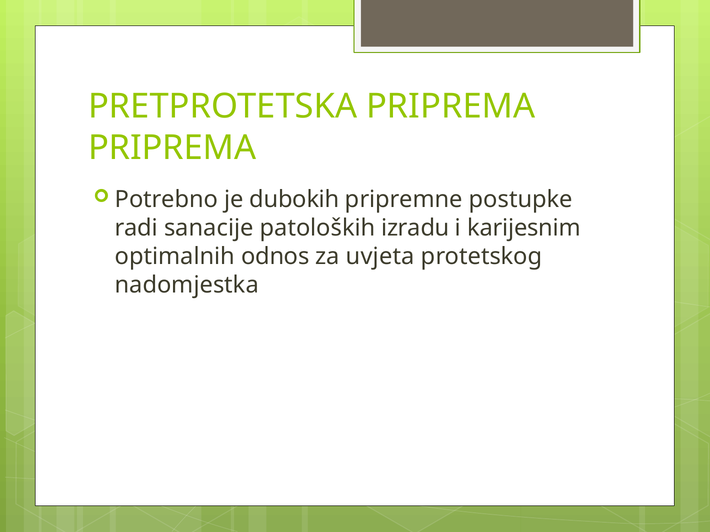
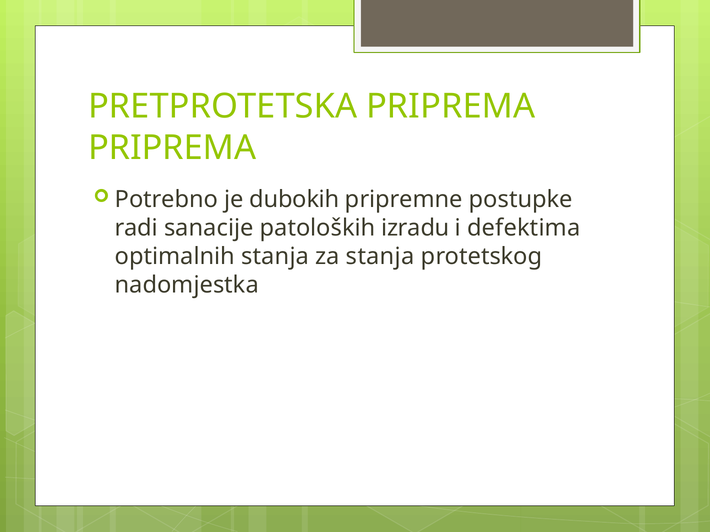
karijesnim: karijesnim -> defektima (524, 228)
optimalnih odnos: odnos -> stanja (275, 257)
za uvjeta: uvjeta -> stanja (380, 257)
